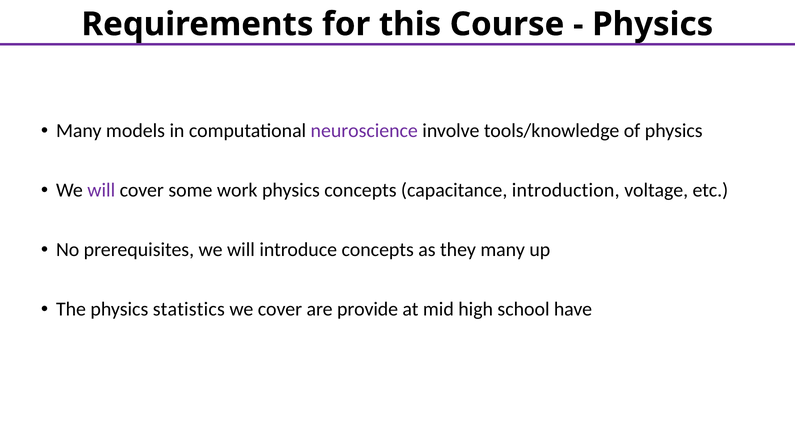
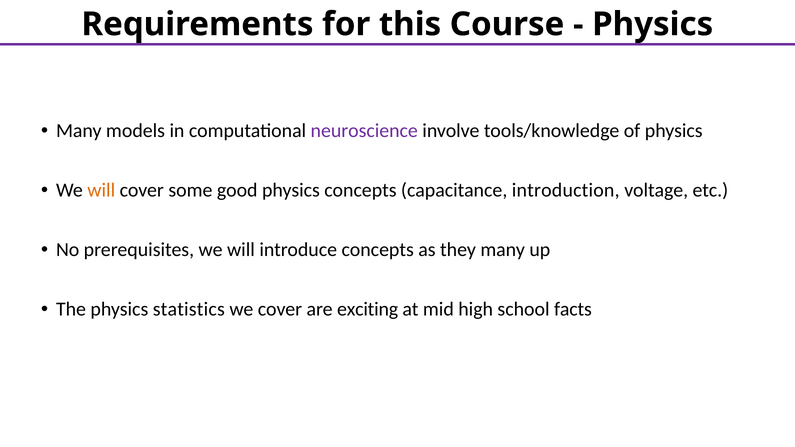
will colour: purple -> orange (101, 190)
work: work -> good (237, 190)
provide: provide -> exciting (368, 309)
have: have -> facts (573, 309)
